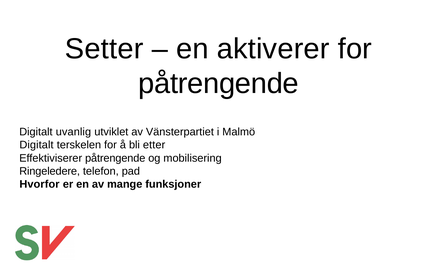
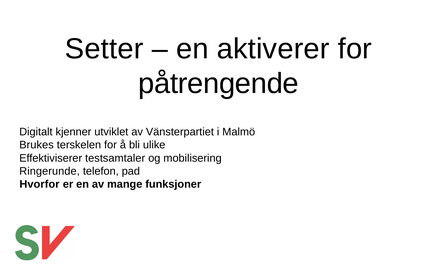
uvanlig: uvanlig -> kjenner (74, 132)
Digitalt: Digitalt -> Brukes (37, 145)
etter: etter -> ulike (154, 145)
Effektiviserer påtrengende: påtrengende -> testsamtaler (115, 158)
Ringeledere: Ringeledere -> Ringerunde (50, 171)
